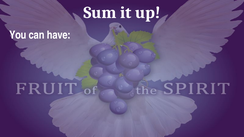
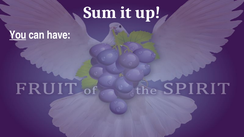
You underline: none -> present (18, 35)
